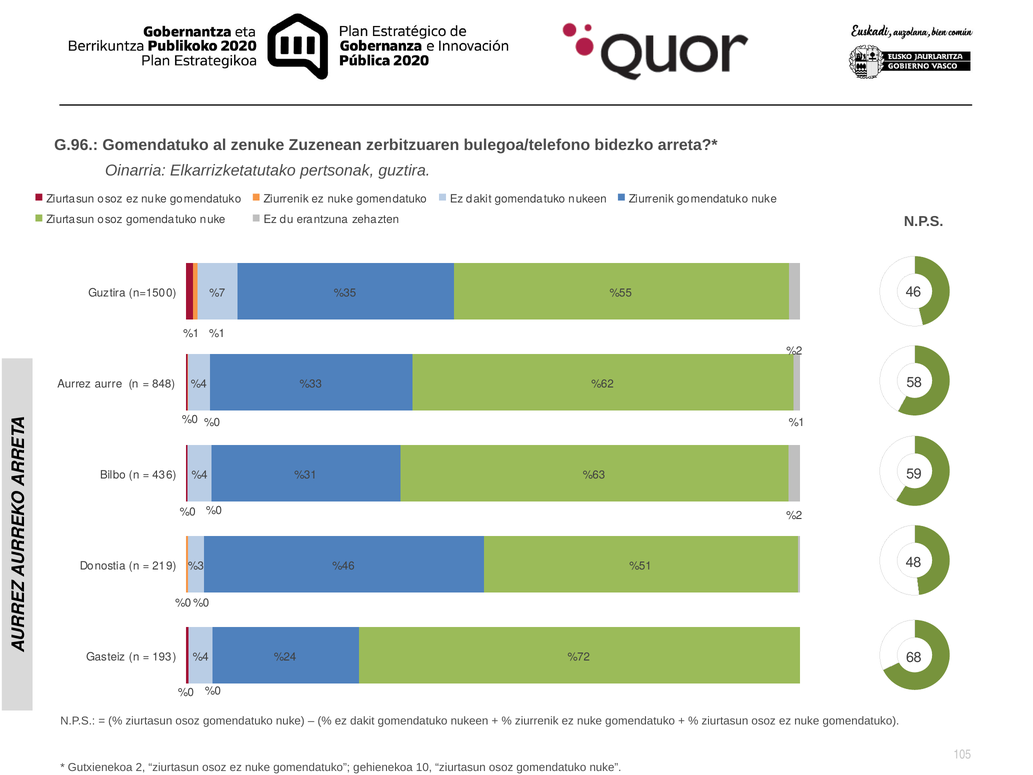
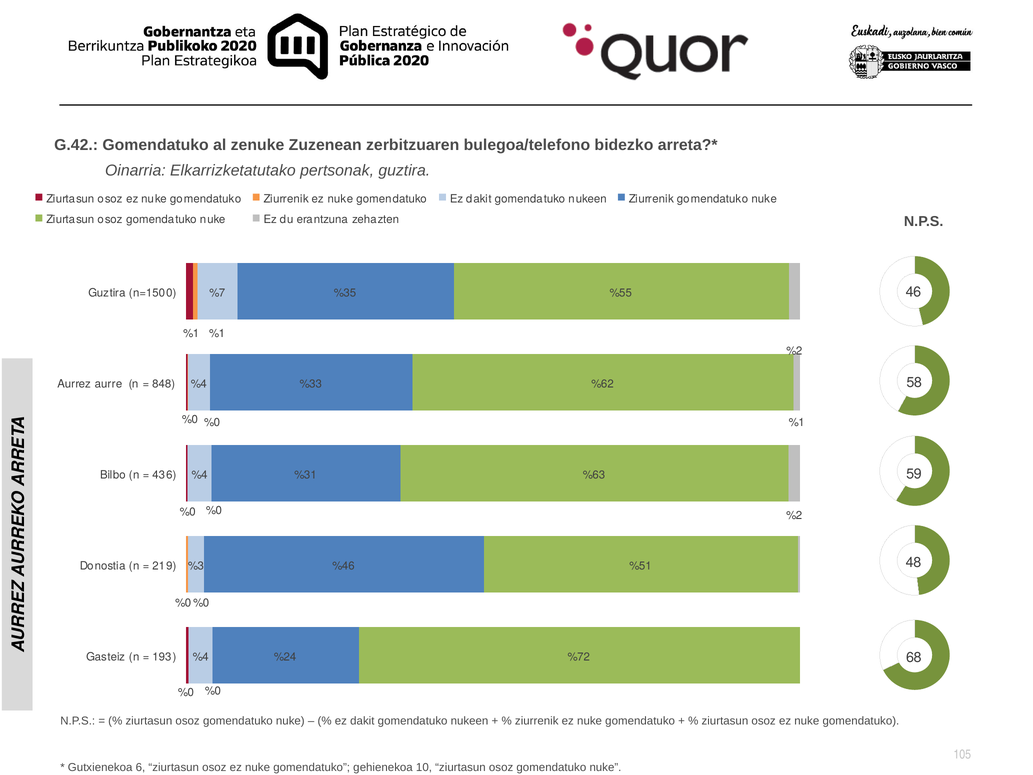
G.96: G.96 -> G.42 (76, 145)
2: 2 -> 6 (140, 767)
